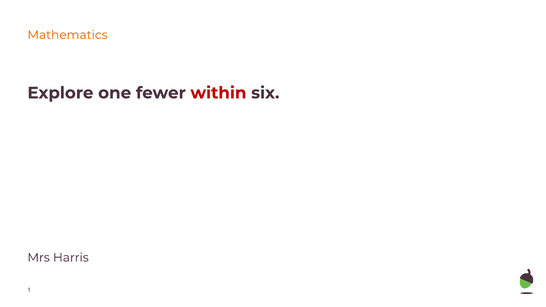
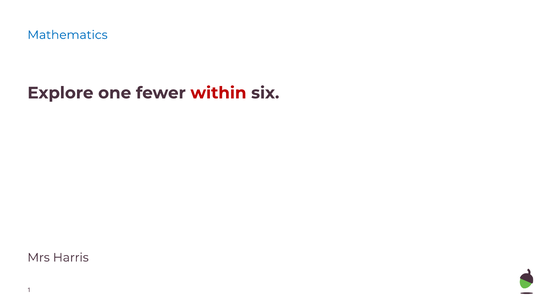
Mathematics colour: orange -> blue (68, 35)
